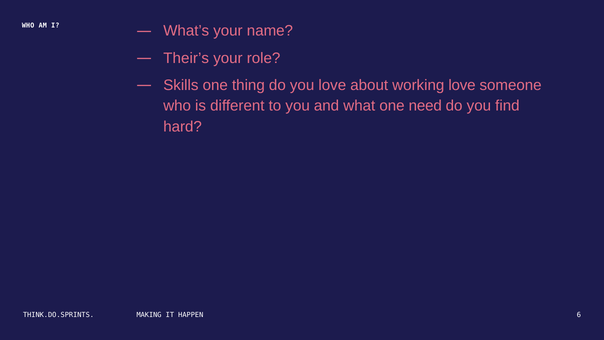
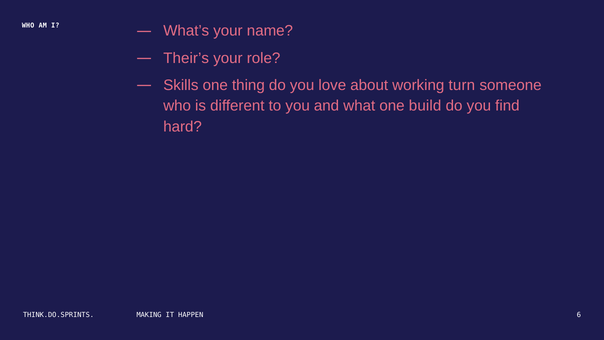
working love: love -> turn (462, 85)
need: need -> build (425, 106)
